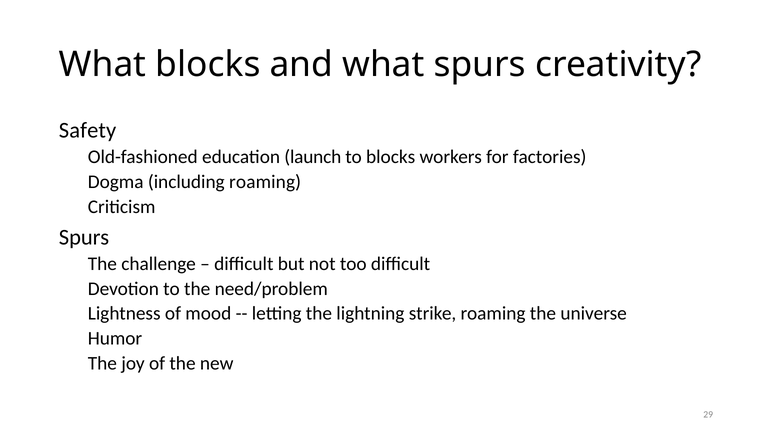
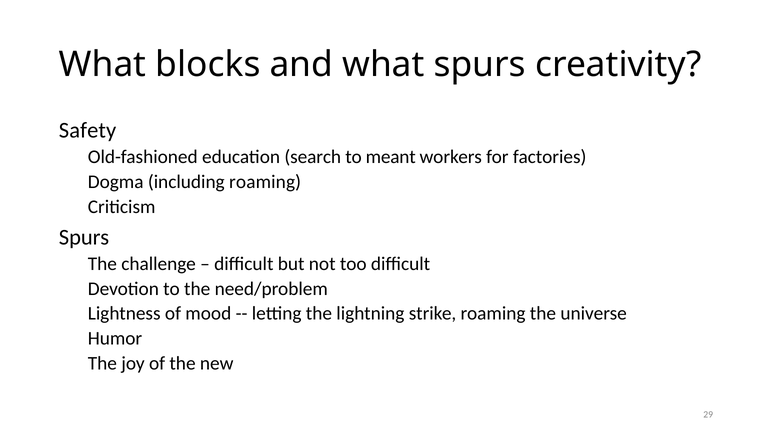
launch: launch -> search (313, 157)
to blocks: blocks -> meant (391, 157)
